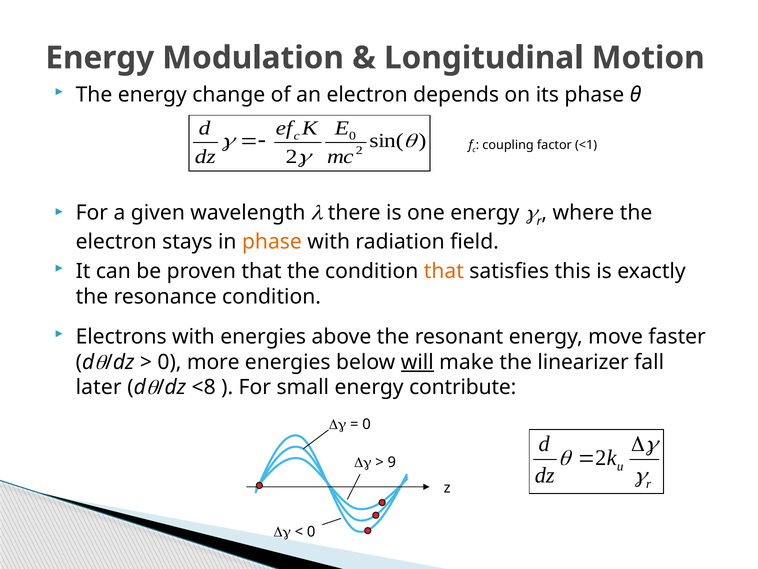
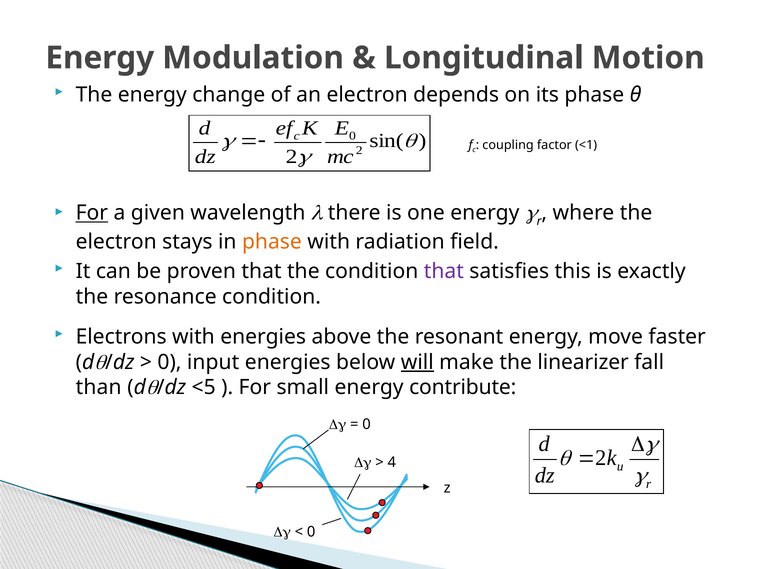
For underline: none -> present (92, 213)
that colour: orange -> purple (444, 271)
more: more -> input (213, 362)
later: later -> than (99, 387)
<8: <8 -> <5 (204, 387)
9: 9 -> 4 (392, 462)
